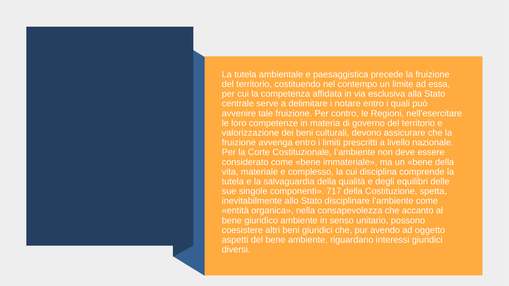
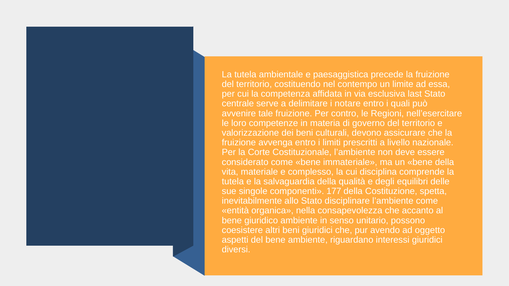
alla: alla -> last (415, 94)
717: 717 -> 177 (334, 191)
